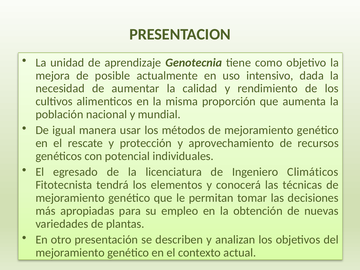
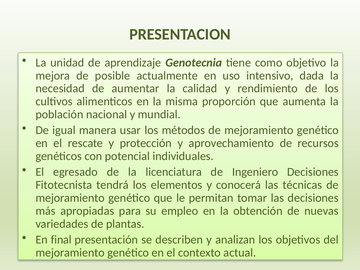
Ingeniero Climáticos: Climáticos -> Decisiones (313, 172)
otro: otro -> final (61, 240)
